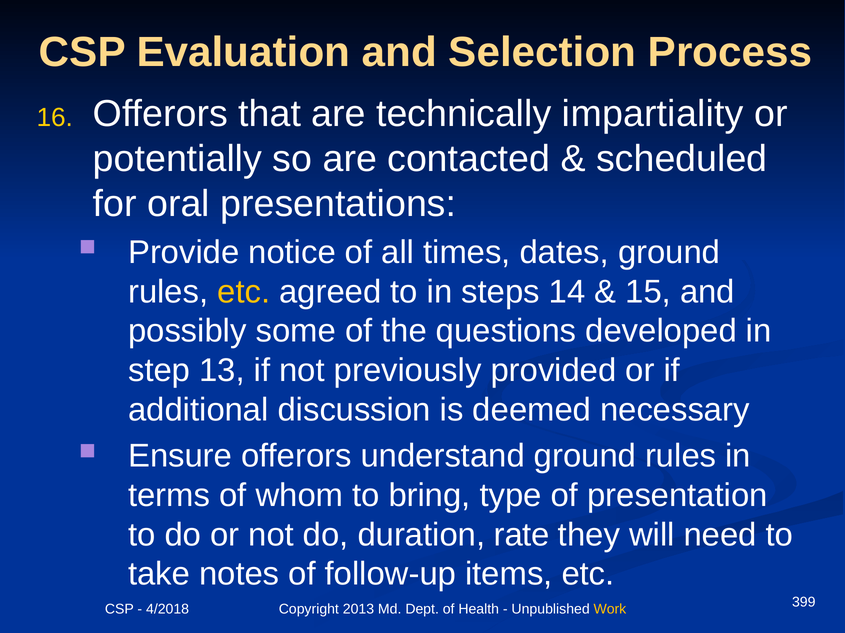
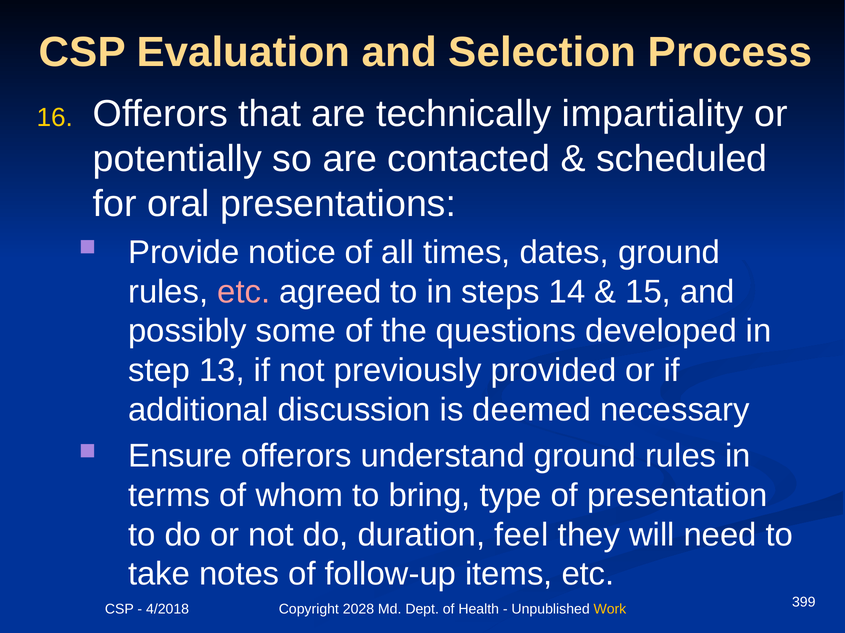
etc colour: yellow -> pink (244, 292)
rate: rate -> feel (521, 535)
2013: 2013 -> 2028 (358, 610)
